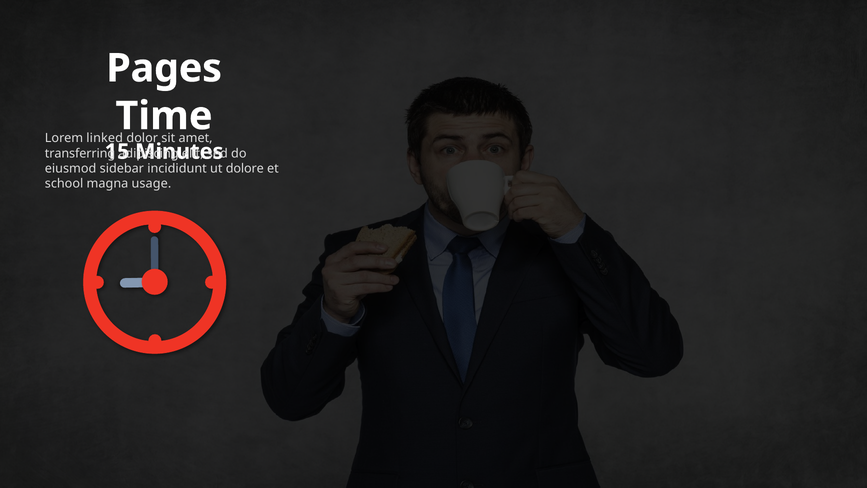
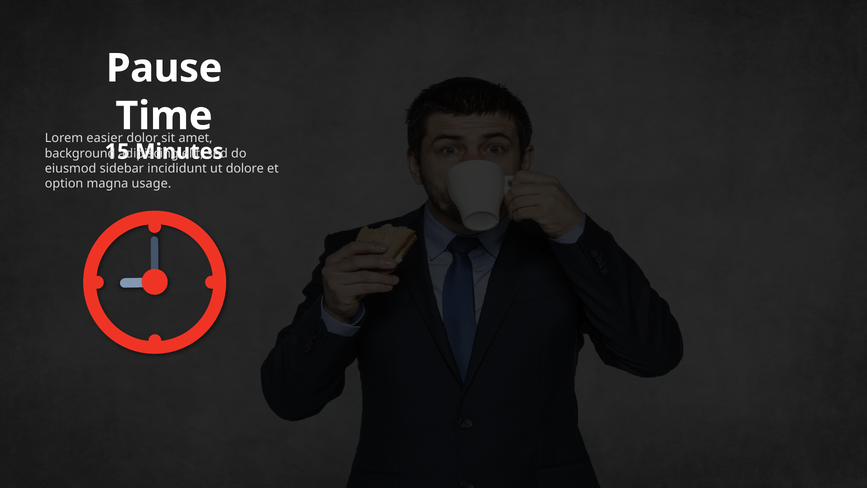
Pages: Pages -> Pause (164, 68)
linked: linked -> easier (105, 138)
transferring: transferring -> background (80, 153)
school: school -> option (64, 184)
